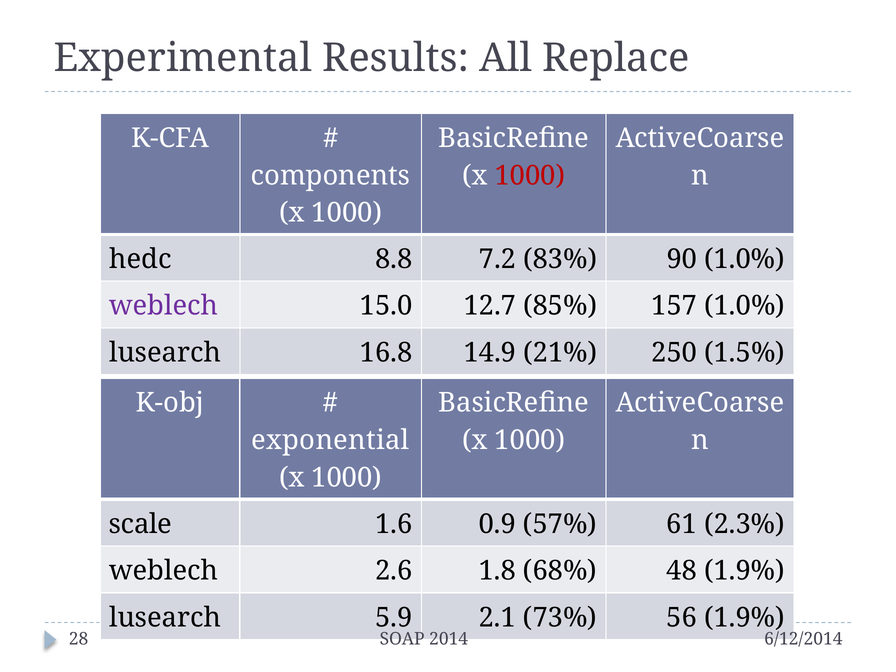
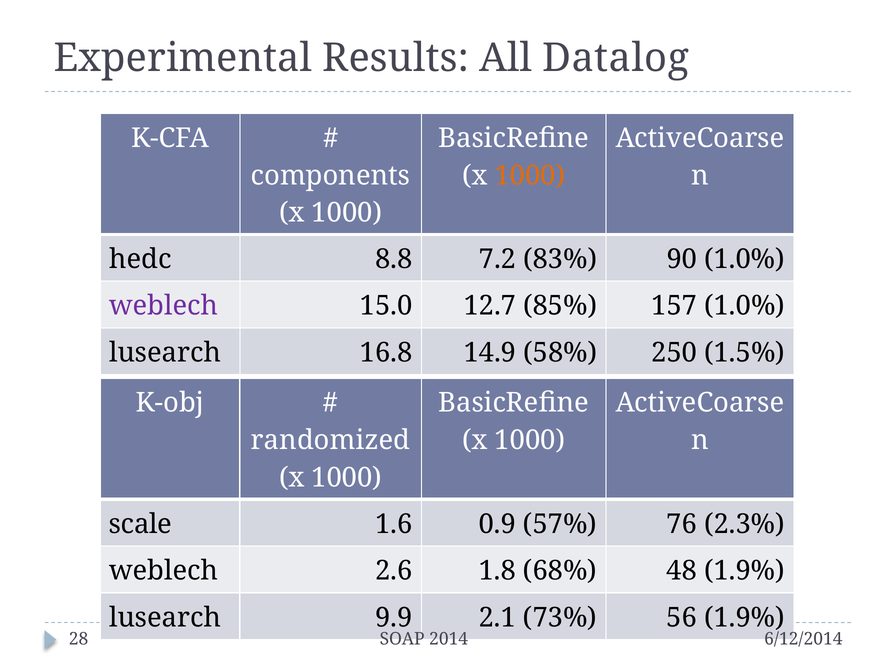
Replace: Replace -> Datalog (616, 58)
1000 colour: red -> orange (530, 175)
21%: 21% -> 58% (560, 353)
exponential: exponential -> randomized (330, 440)
61: 61 -> 76 (682, 524)
5.9: 5.9 -> 9.9 (394, 617)
